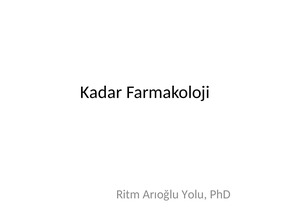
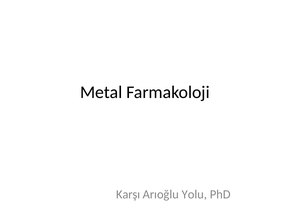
Kadar: Kadar -> Metal (101, 92)
Ritm: Ritm -> Karşı (128, 194)
